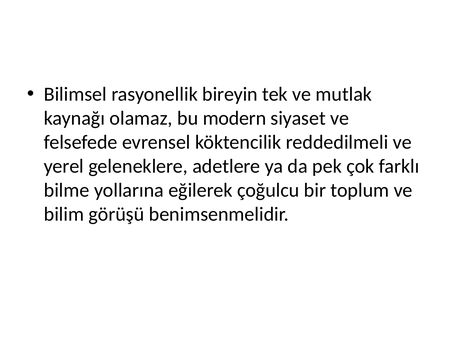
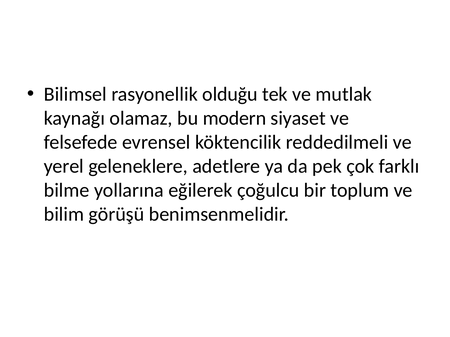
bireyin: bireyin -> olduğu (230, 94)
